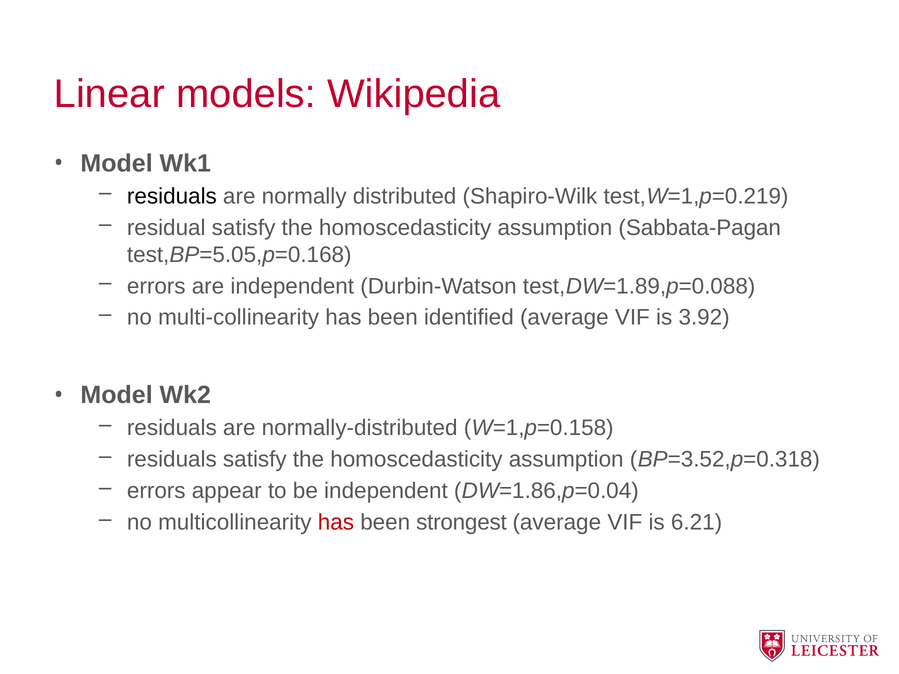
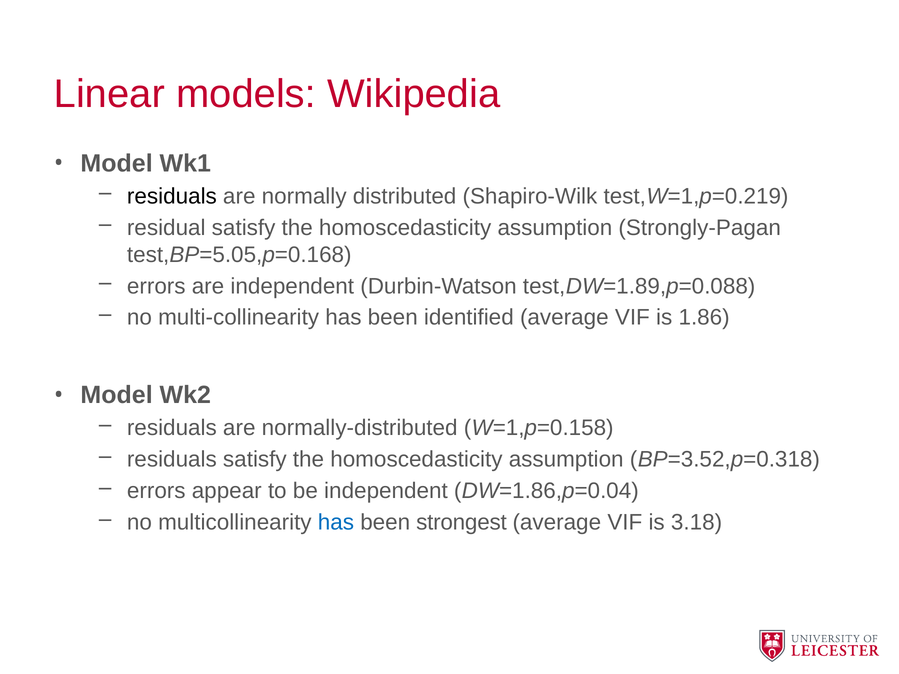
Sabbata-Pagan: Sabbata-Pagan -> Strongly-Pagan (700, 228)
3.92: 3.92 -> 1.86 (704, 318)
has colour: red -> blue (336, 522)
6.21: 6.21 -> 3.18 (697, 522)
